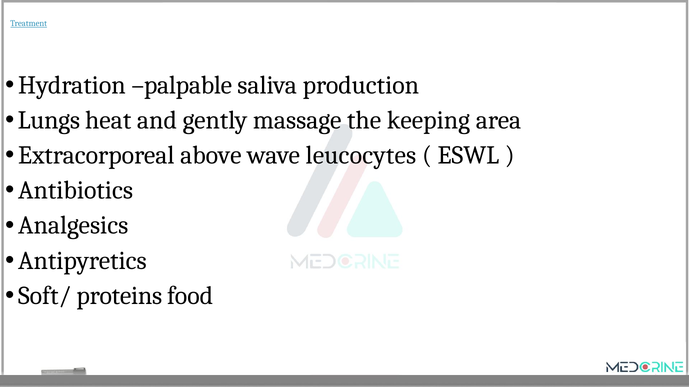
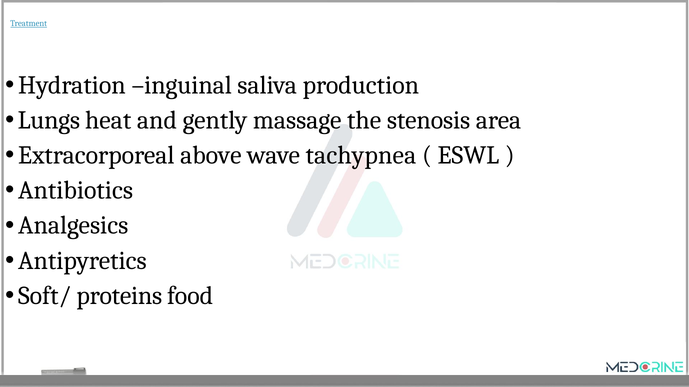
palpable: palpable -> inguinal (182, 85)
keeping: keeping -> stenosis (429, 120)
leucocytes: leucocytes -> tachypnea (361, 156)
